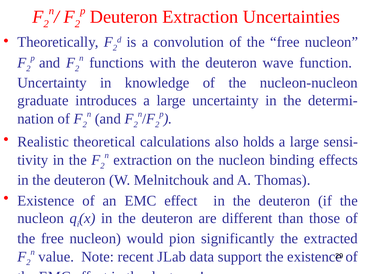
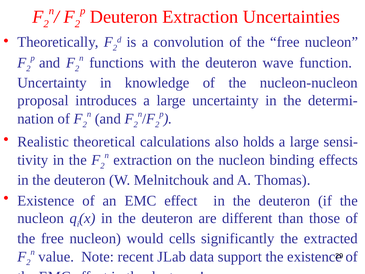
graduate: graduate -> proposal (43, 100)
pion: pion -> cells (182, 238)
